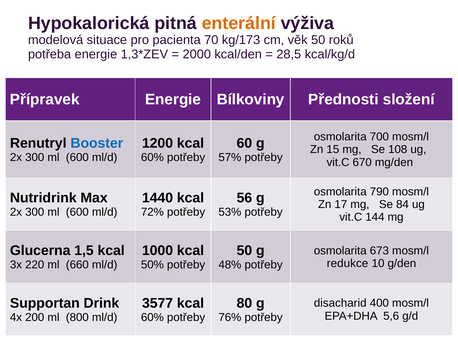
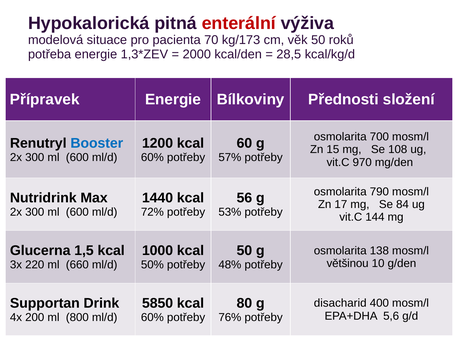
enterální colour: orange -> red (239, 23)
670: 670 -> 970 (362, 163)
673: 673 -> 138 (379, 251)
redukce: redukce -> většinou (348, 264)
3577: 3577 -> 5850 (158, 304)
